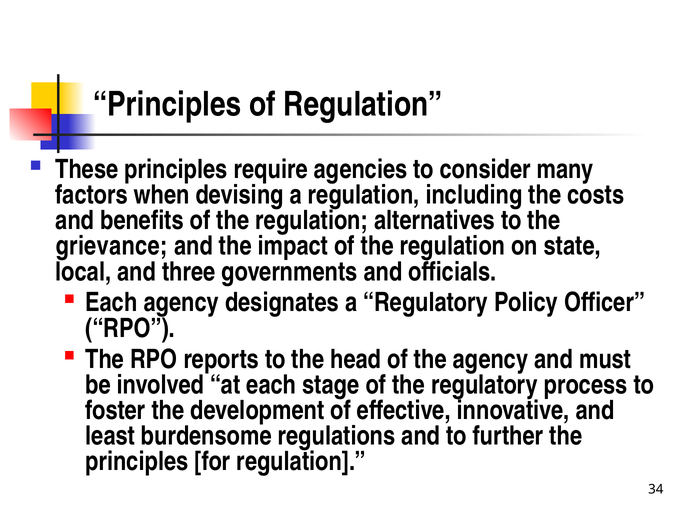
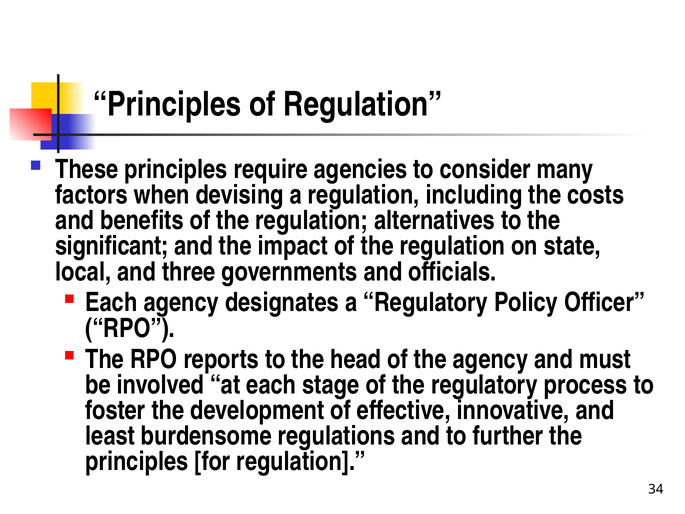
grievance: grievance -> significant (112, 246)
